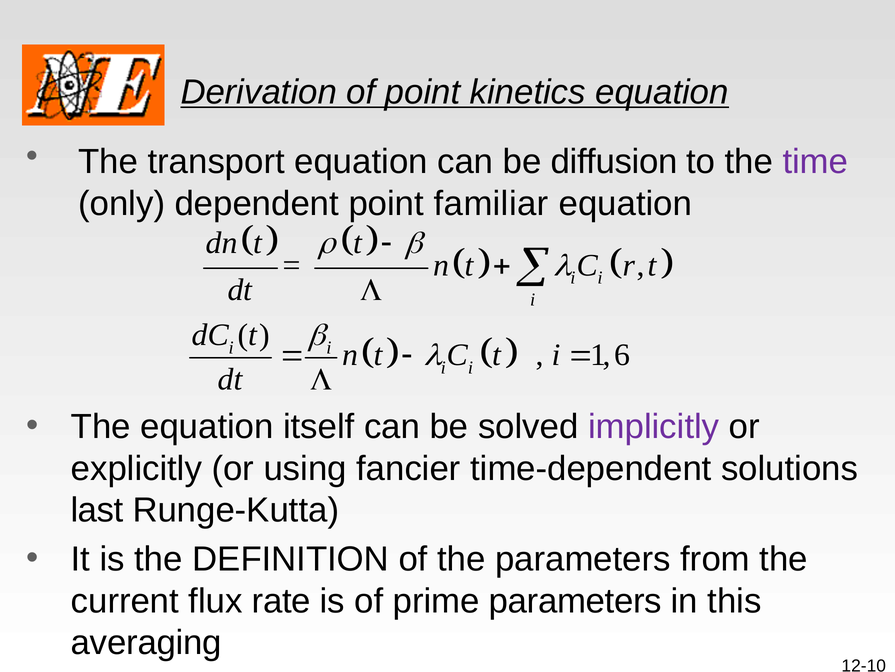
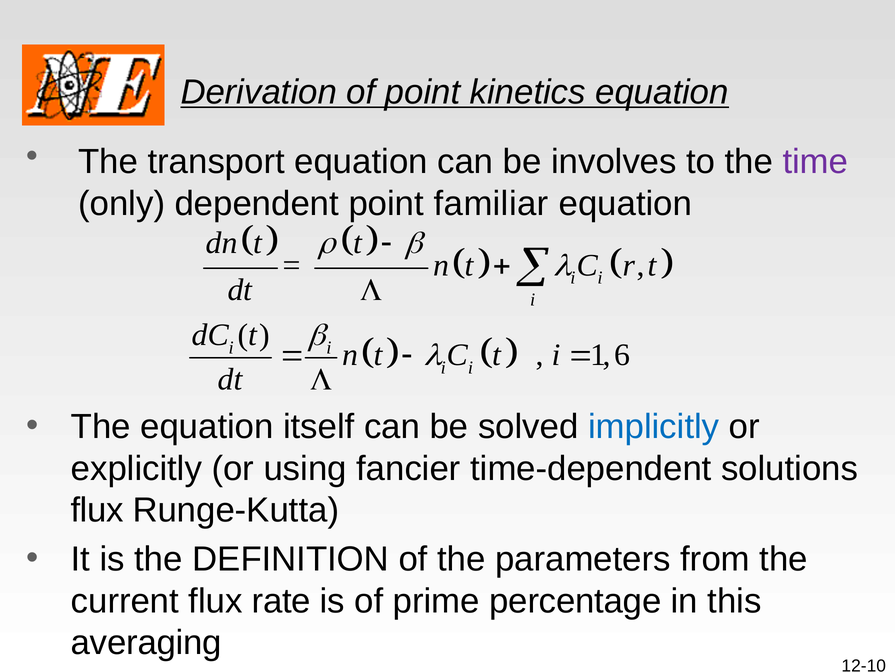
diffusion: diffusion -> involves (614, 162)
implicitly colour: purple -> blue (654, 426)
last: last -> flux (97, 510)
prime parameters: parameters -> percentage (575, 600)
